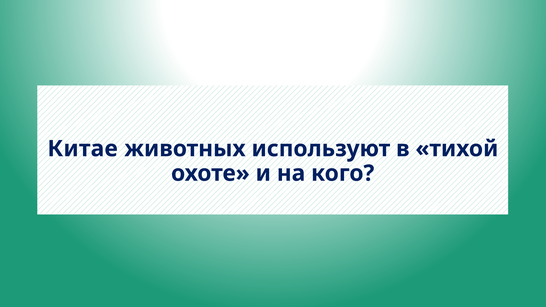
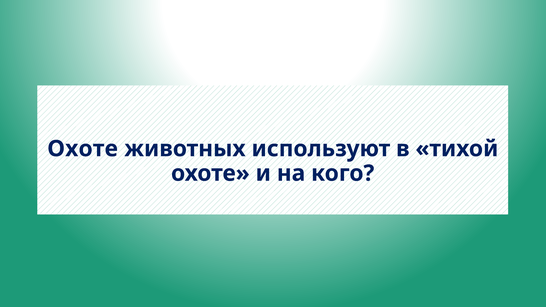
Китае: Китае -> Охоте (83, 149)
